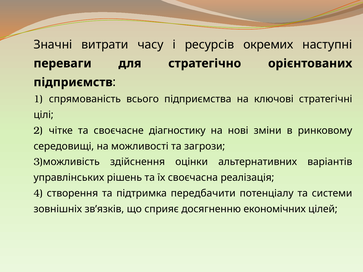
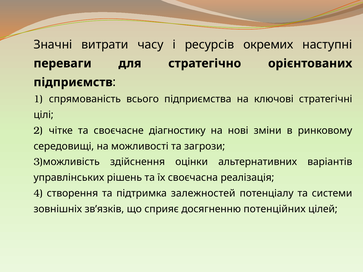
передбачити: передбачити -> залежностей (203, 194)
економічних: економічних -> потенційних (275, 209)
